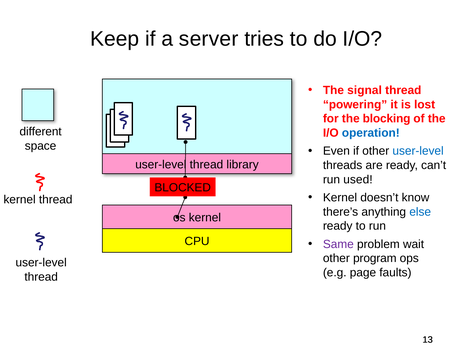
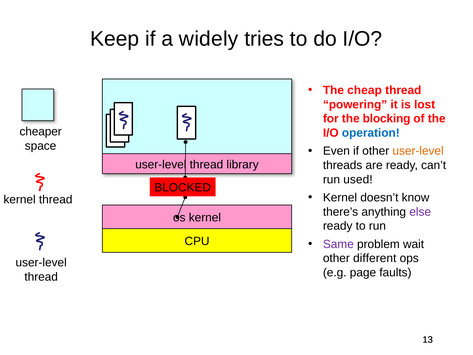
server: server -> widely (209, 39)
signal: signal -> cheap (365, 90)
different: different -> cheaper (41, 132)
user-level colour: blue -> orange (418, 151)
else colour: blue -> purple (420, 212)
program: program -> different (375, 258)
